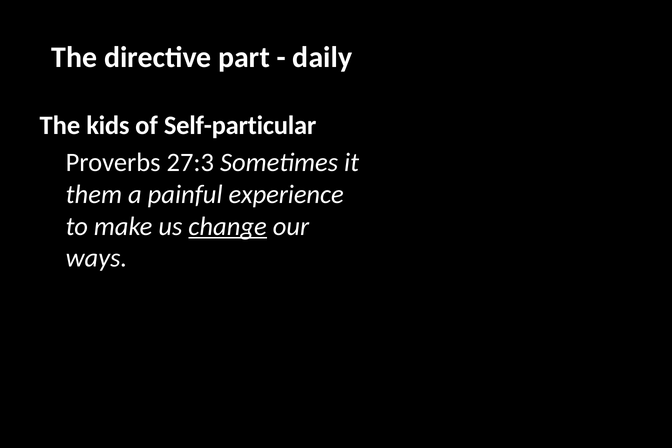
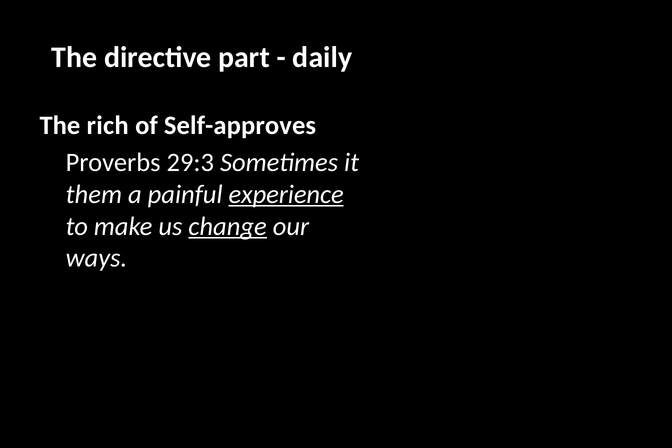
kids: kids -> rich (108, 125)
Self-particular: Self-particular -> Self-approves (240, 125)
27:3: 27:3 -> 29:3 (190, 163)
experience underline: none -> present (286, 194)
